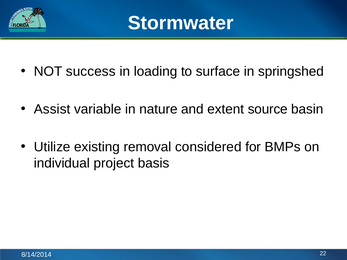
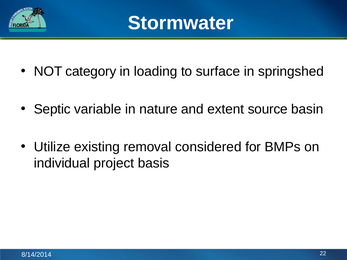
success: success -> category (91, 72)
Assist: Assist -> Septic (52, 109)
